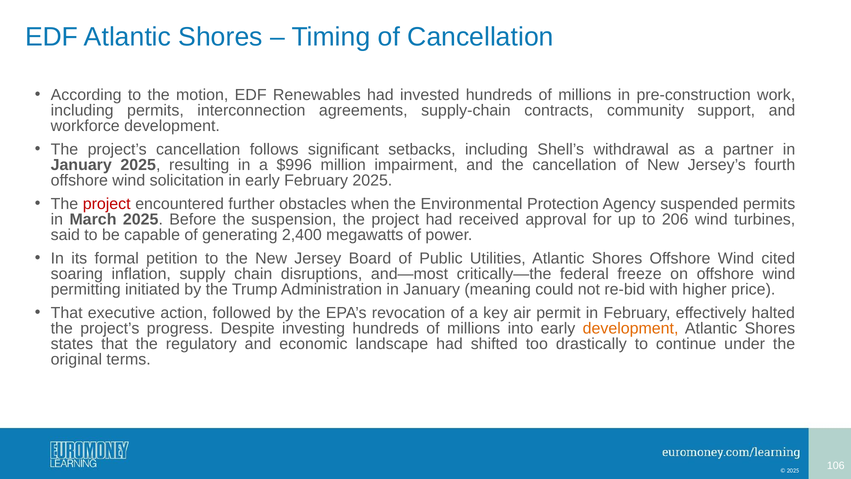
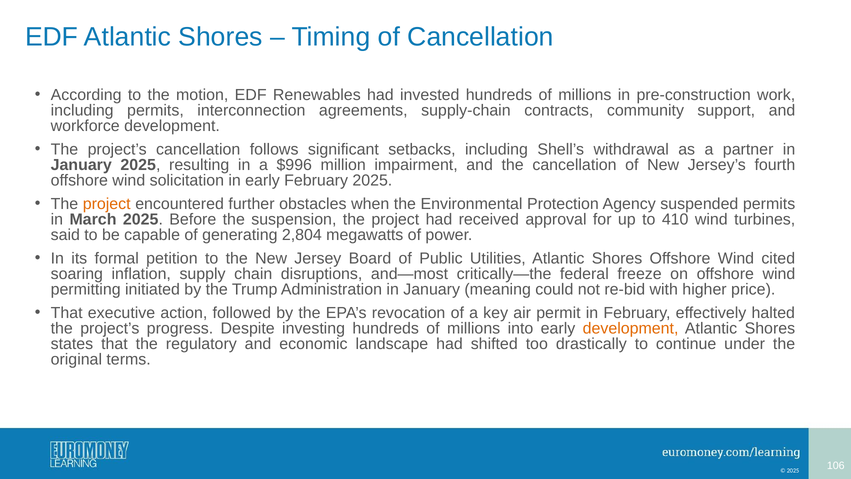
project colour: red -> orange (107, 204)
206: 206 -> 410 (675, 219)
2,400: 2,400 -> 2,804 (302, 235)
